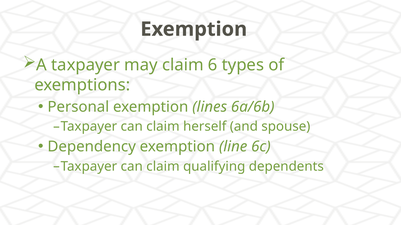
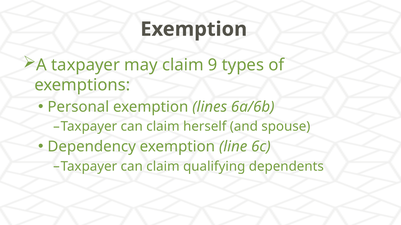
6: 6 -> 9 (213, 65)
